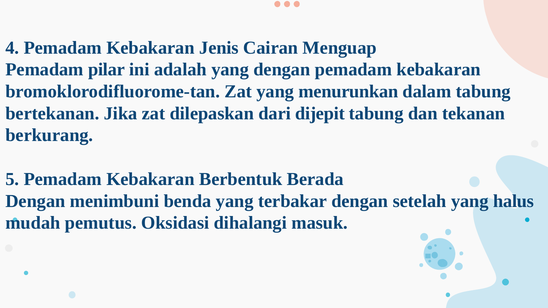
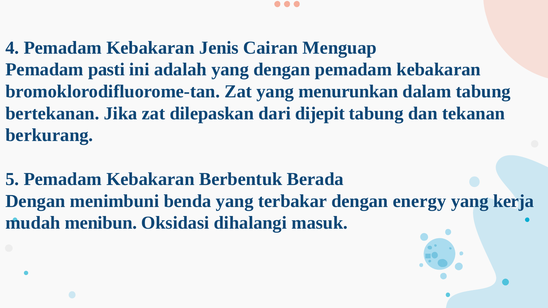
pilar: pilar -> pasti (106, 70)
setelah: setelah -> energy (419, 201)
halus: halus -> kerja (514, 201)
pemutus: pemutus -> menibun (101, 223)
